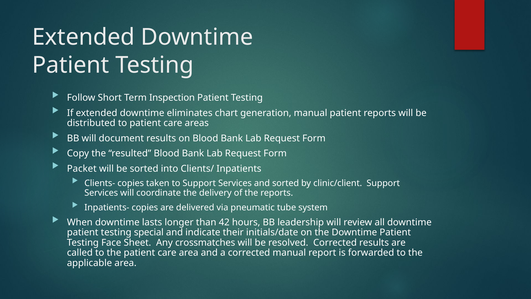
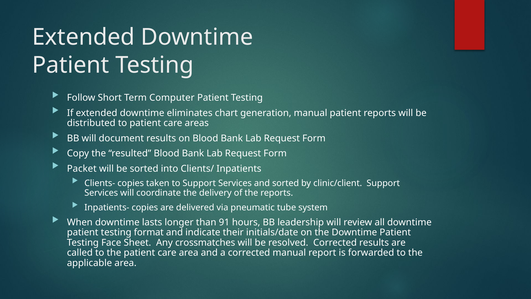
Inspection: Inspection -> Computer (172, 98)
42: 42 -> 91 (224, 222)
special: special -> format (149, 232)
